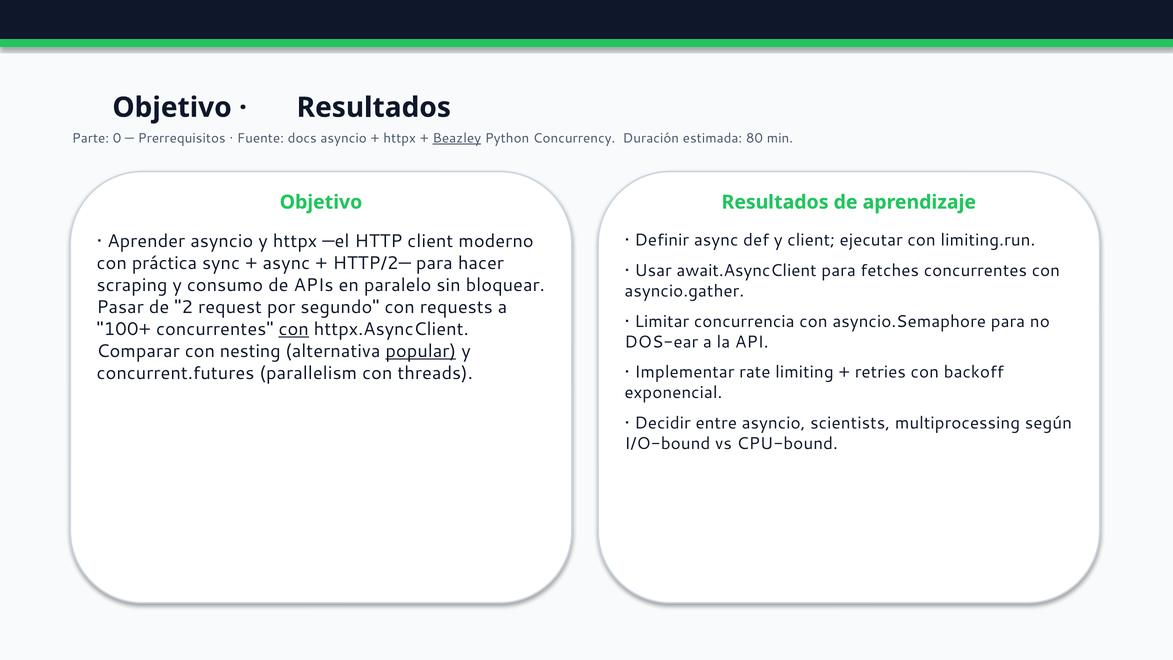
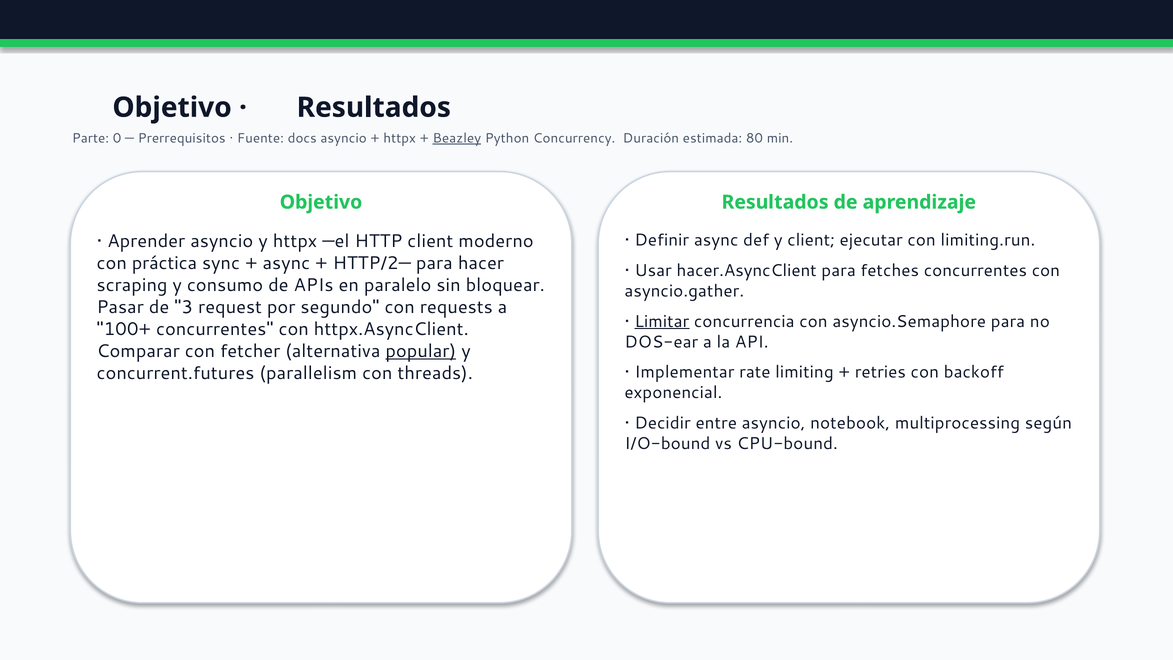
await.AsyncClient: await.AsyncClient -> hacer.AsyncClient (747, 270)
2: 2 -> 3 (184, 307)
Limitar underline: none -> present (662, 321)
con underline: present -> none (294, 329)
nesting: nesting -> fetcher (250, 351)
scientists: scientists -> notebook (850, 423)
